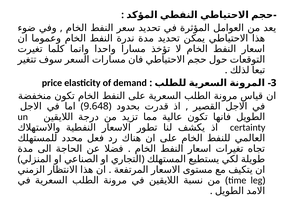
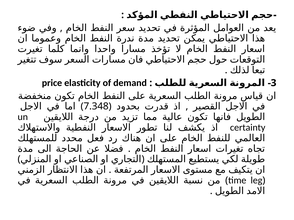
9.648: 9.648 -> 7.348 (96, 107)
